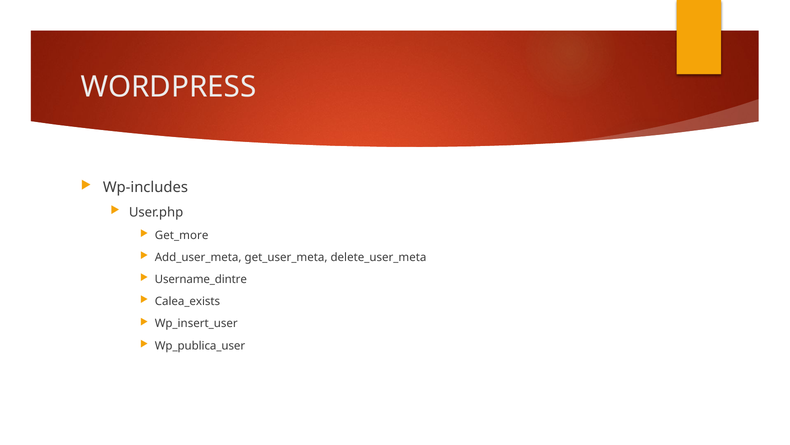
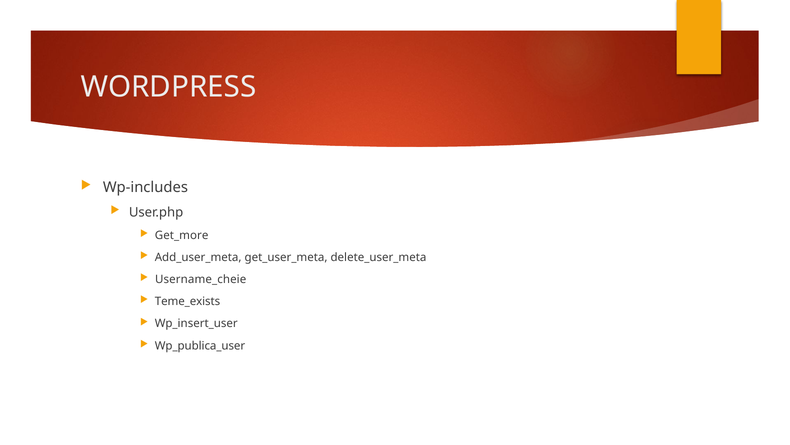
Username_dintre: Username_dintre -> Username_cheie (201, 279)
Calea_exists: Calea_exists -> Teme_exists (187, 301)
